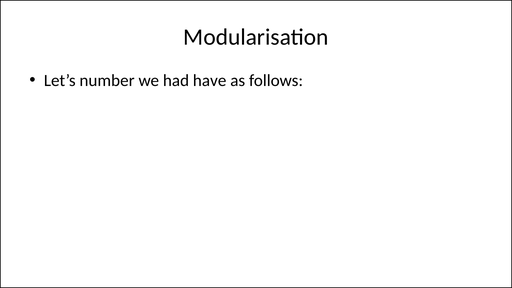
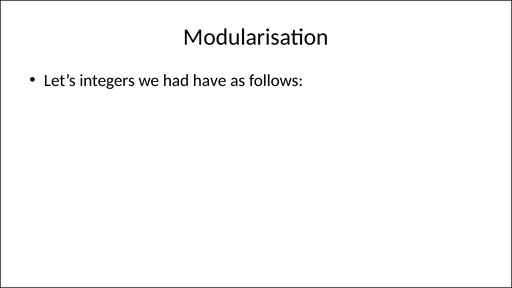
number: number -> integers (107, 81)
